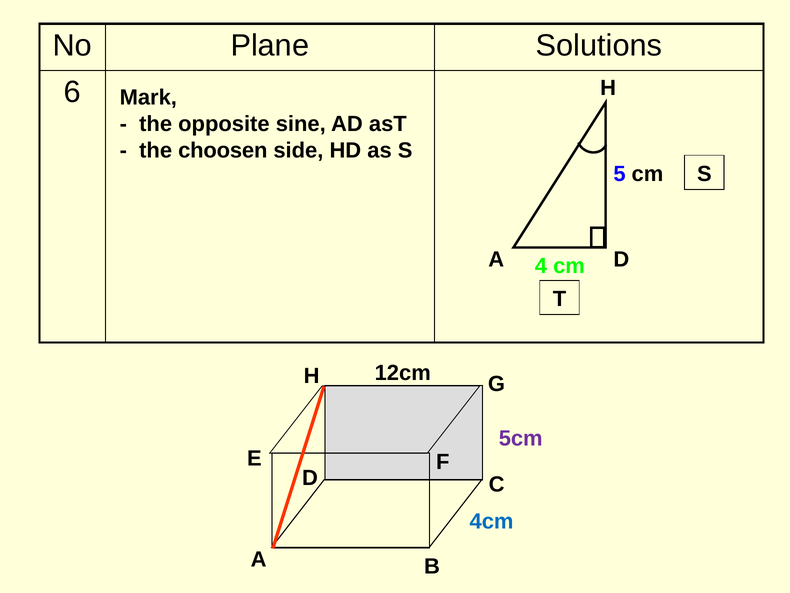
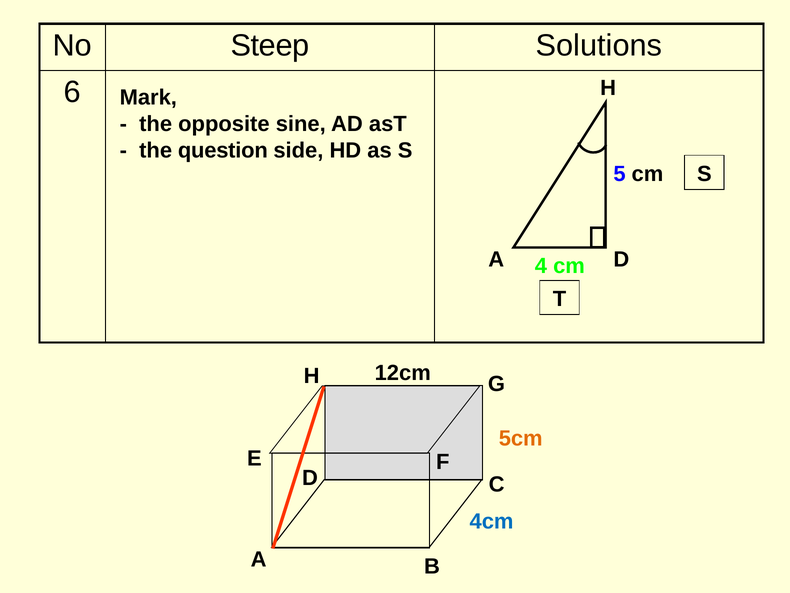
Plane: Plane -> Steep (270, 45)
choosen: choosen -> question (223, 150)
5cm colour: purple -> orange (521, 438)
